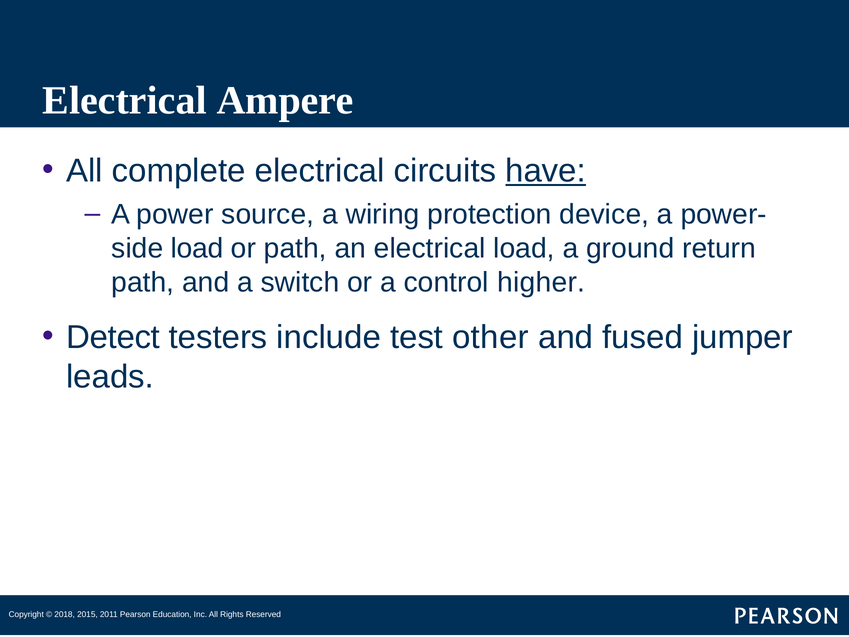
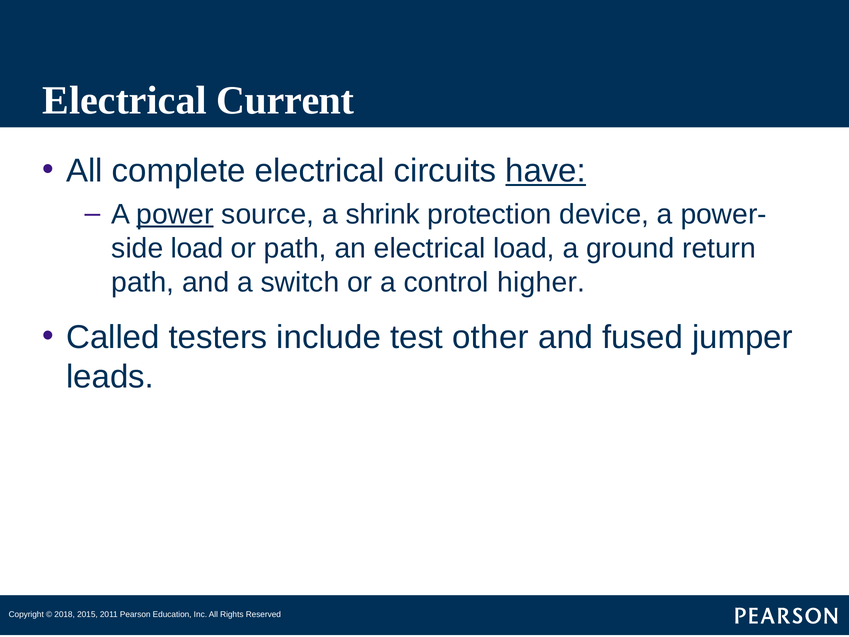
Ampere: Ampere -> Current (285, 101)
power underline: none -> present (175, 214)
wiring: wiring -> shrink (383, 214)
Detect: Detect -> Called (113, 337)
